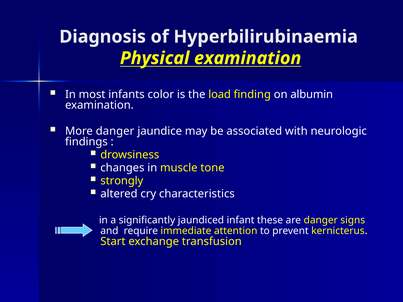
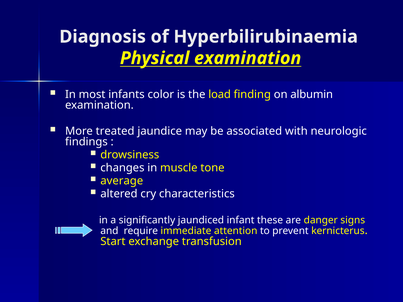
More danger: danger -> treated (115, 131)
strongly: strongly -> average (122, 181)
